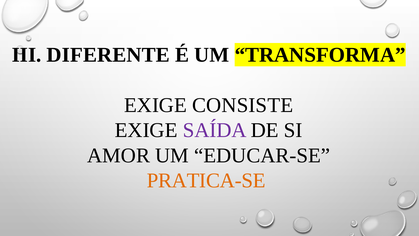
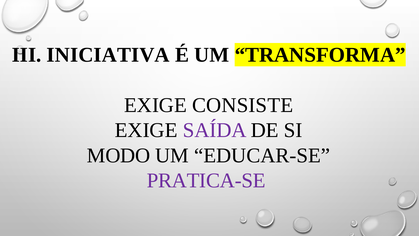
DIFERENTE: DIFERENTE -> INICIATIVA (108, 55)
AMOR: AMOR -> MODO (119, 155)
PRATICA-SE colour: orange -> purple (206, 180)
